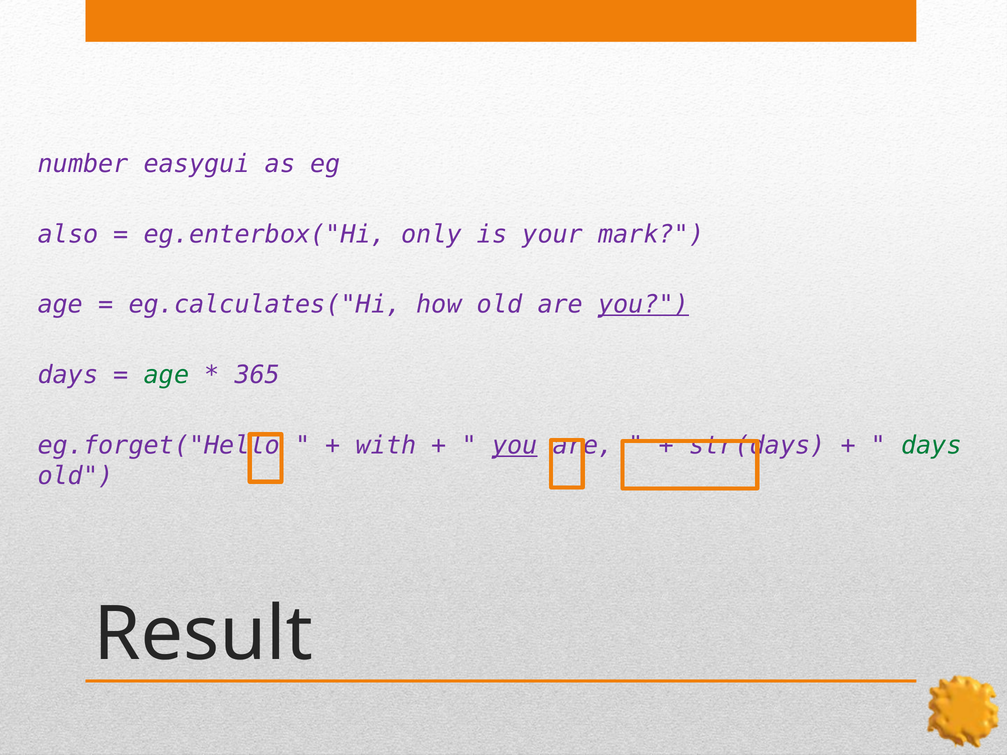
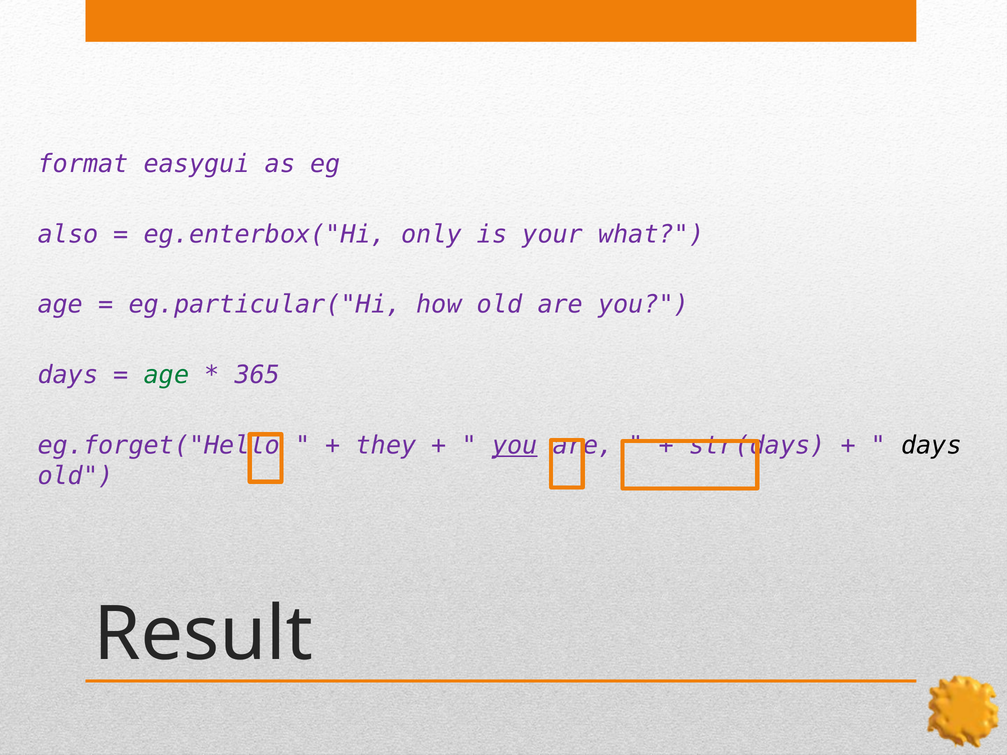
number: number -> format (83, 164)
mark: mark -> what (651, 234)
eg.calculates("Hi: eg.calculates("Hi -> eg.particular("Hi (265, 305)
you underline: present -> none (644, 305)
with: with -> they (386, 446)
days colour: green -> black (931, 446)
